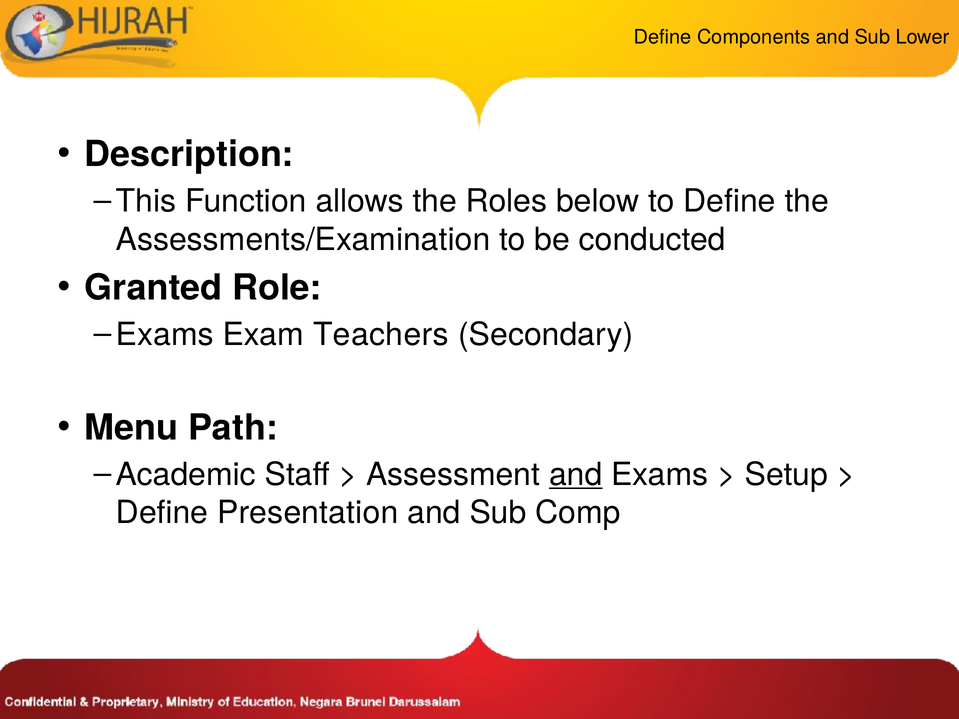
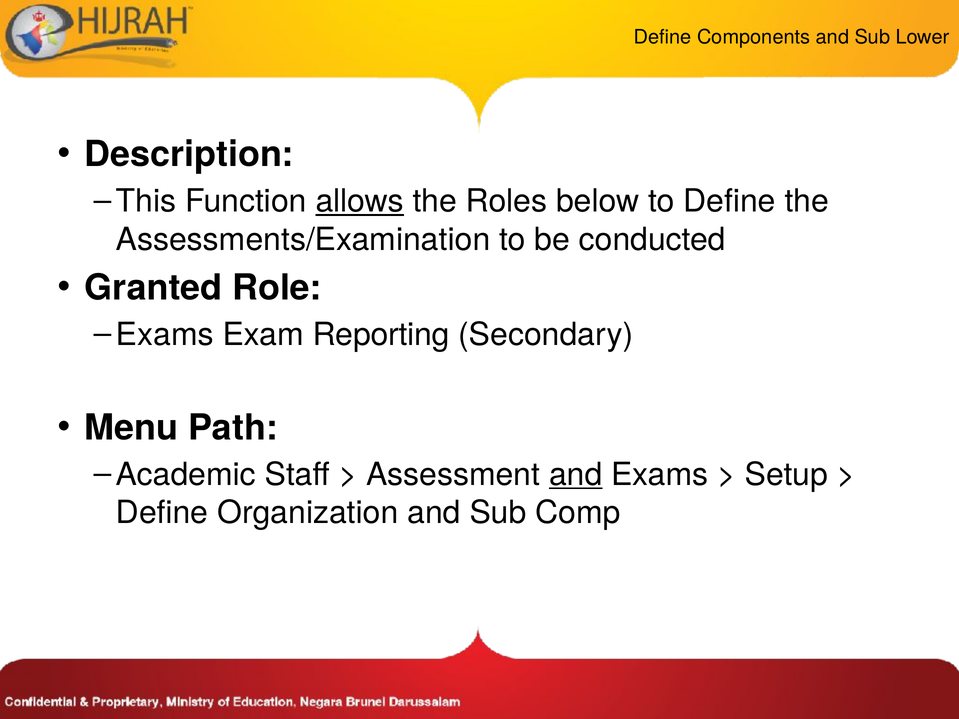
allows underline: none -> present (360, 201)
Teachers: Teachers -> Reporting (381, 335)
Presentation: Presentation -> Organization (308, 513)
